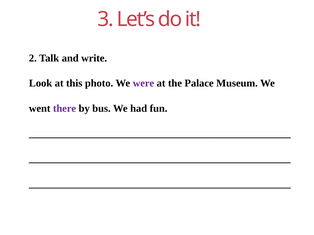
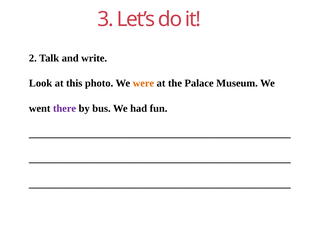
were colour: purple -> orange (143, 83)
